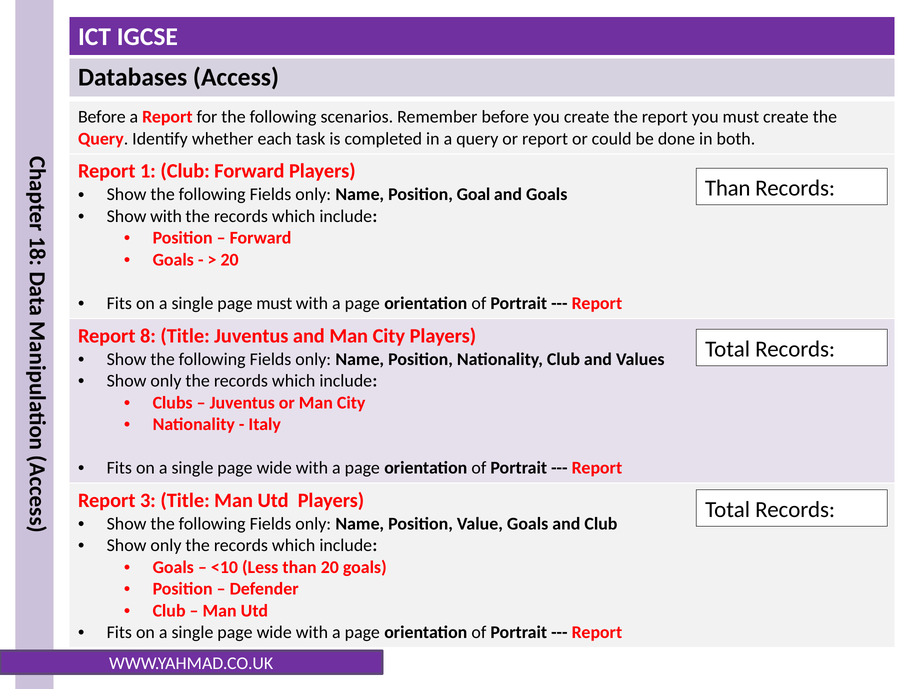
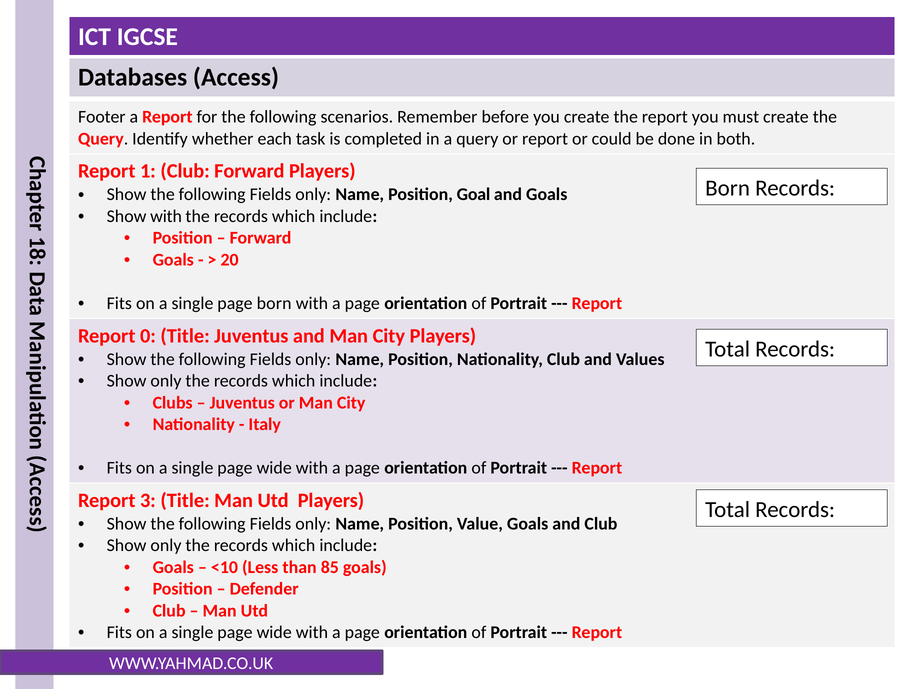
Before: Before -> Footer (102, 117)
Than: Than -> Born (728, 188)
page must: must -> born (274, 303)
Report 8: 8 -> 0 (148, 336)
than 20: 20 -> 85 (330, 567)
